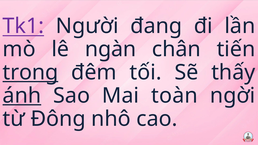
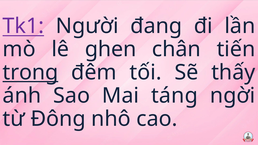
ngàn: ngàn -> ghen (111, 49)
ánh underline: present -> none (22, 96)
toàn: toàn -> táng (174, 96)
